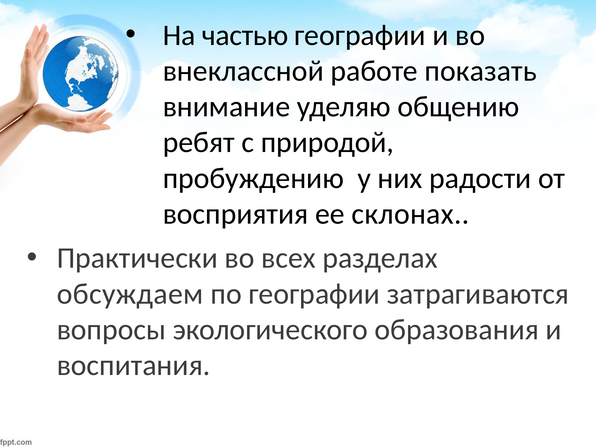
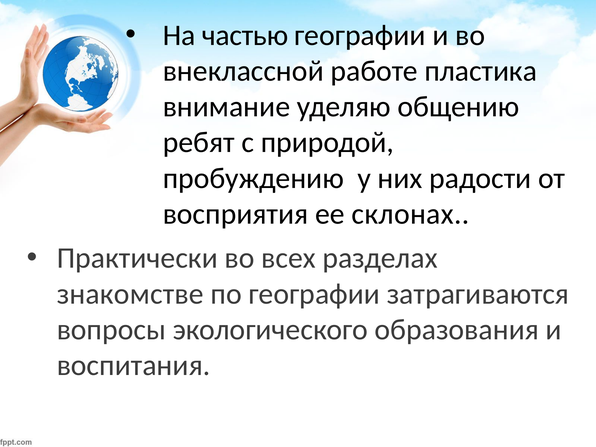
показать: показать -> пластика (481, 71)
обсуждаем: обсуждаем -> знакомстве (130, 294)
